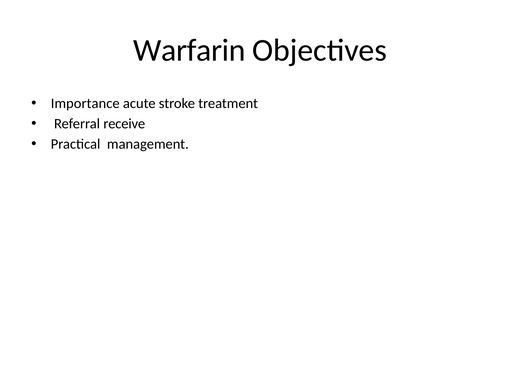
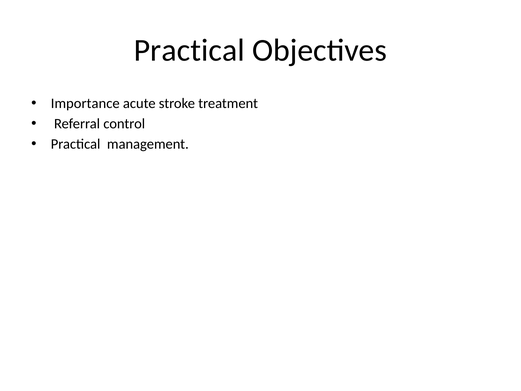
Warfarin: Warfarin -> Practical (189, 50)
receive: receive -> control (124, 124)
